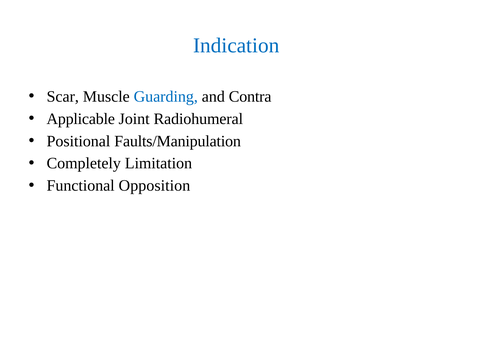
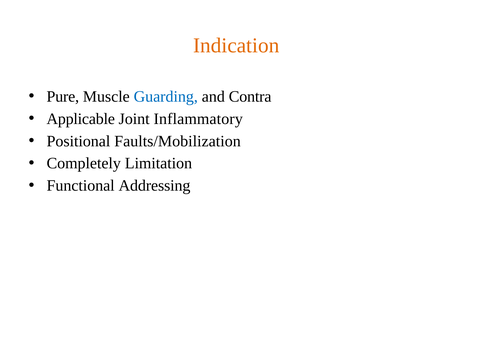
Indication colour: blue -> orange (236, 46)
Scar: Scar -> Pure (63, 97)
Radiohumeral: Radiohumeral -> Inflammatory (198, 119)
Faults/Manipulation: Faults/Manipulation -> Faults/Mobilization (178, 141)
Opposition: Opposition -> Addressing (155, 186)
